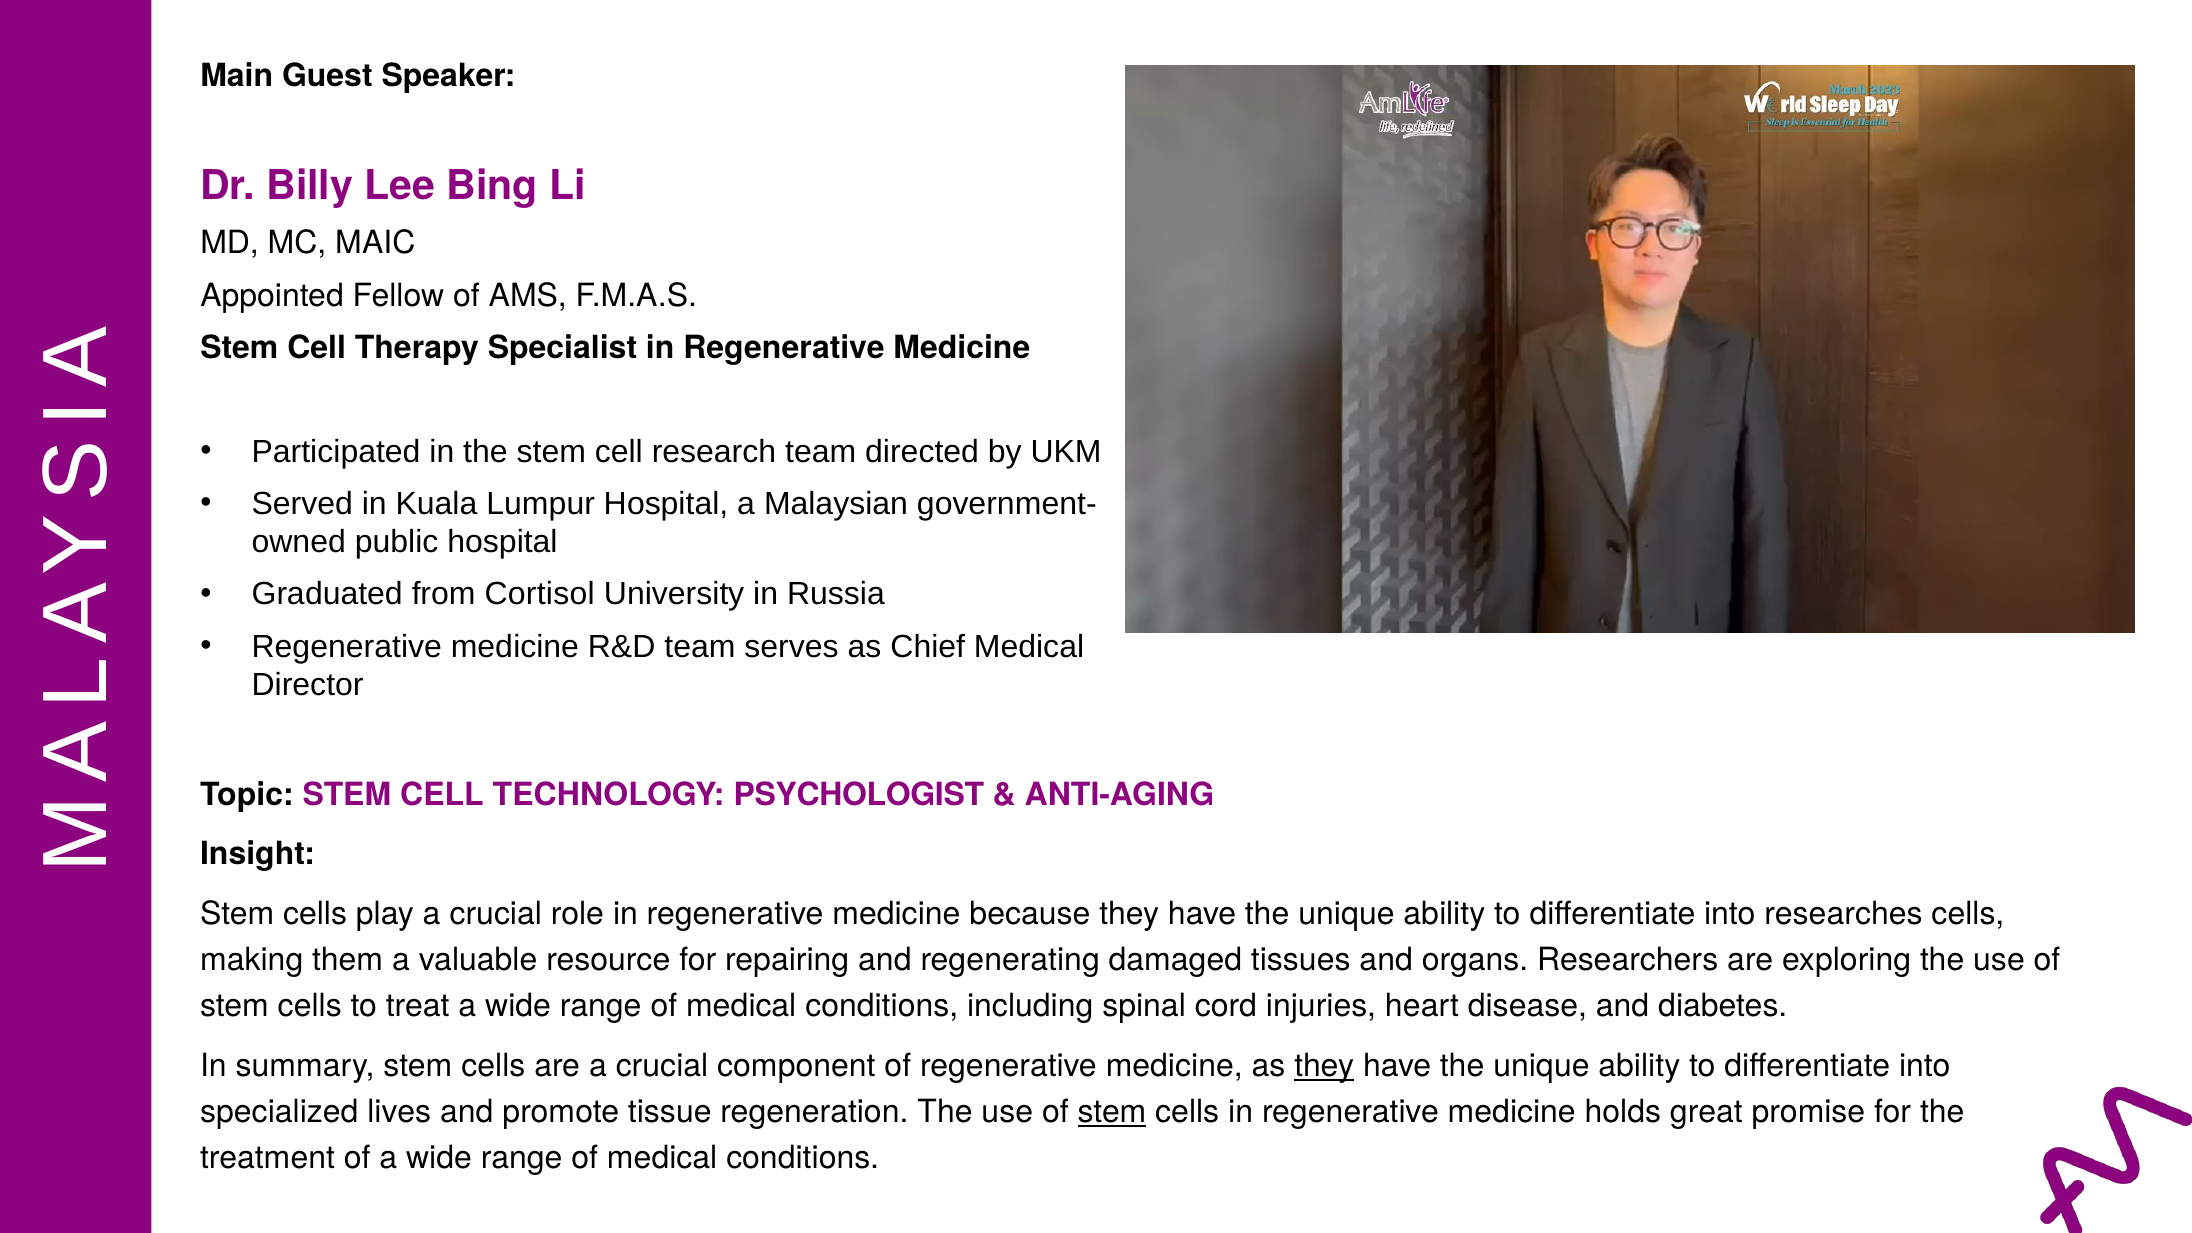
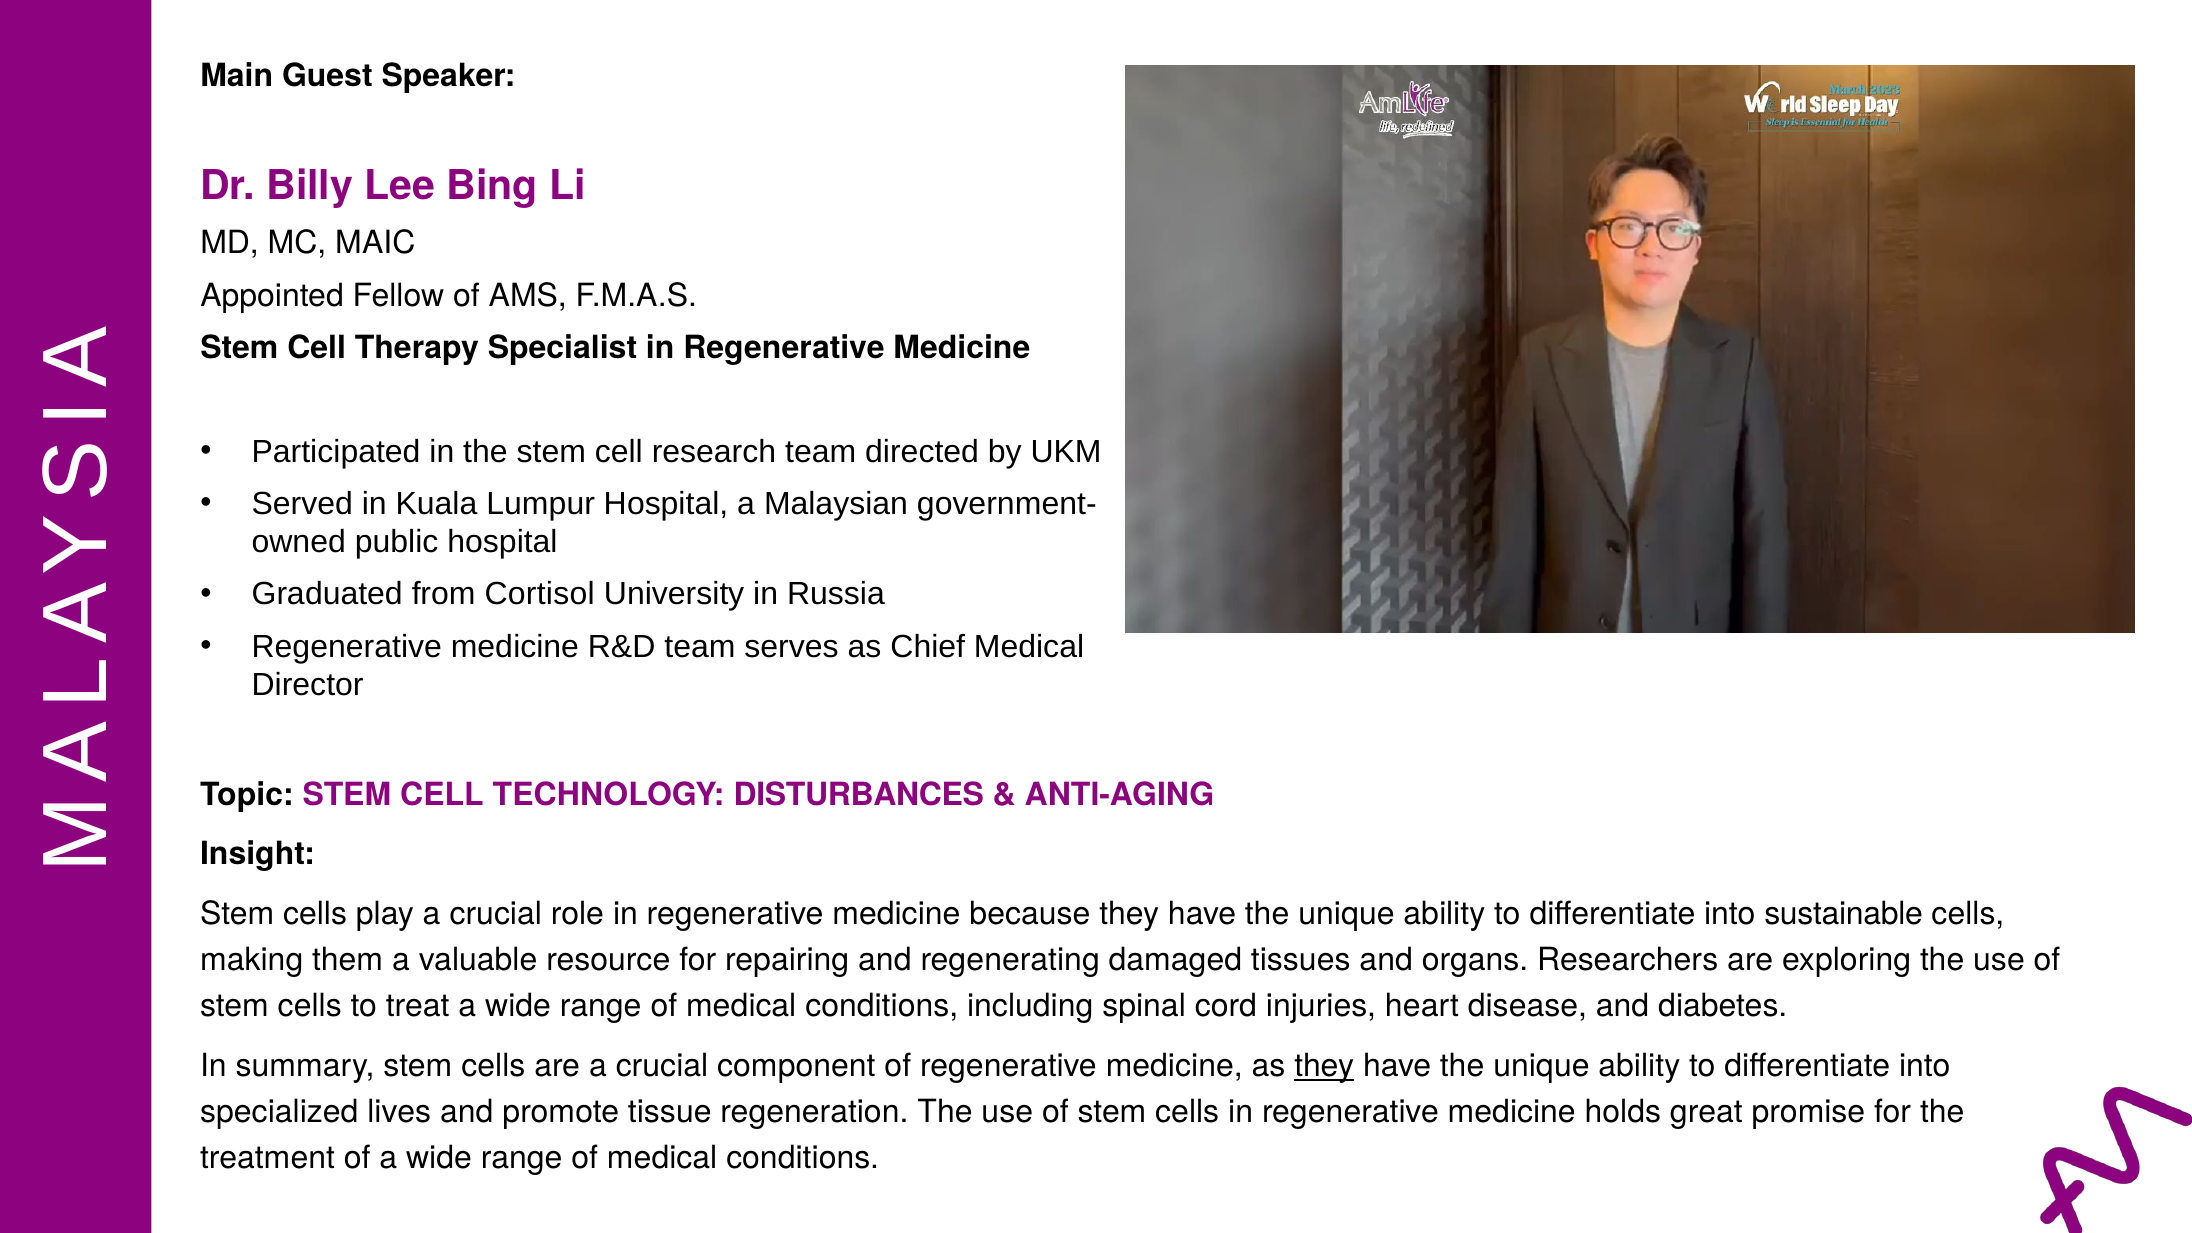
PSYCHOLOGIST: PSYCHOLOGIST -> DISTURBANCES (859, 795)
researches: researches -> sustainable (1844, 914)
stem underline: present -> none (1112, 1112)
